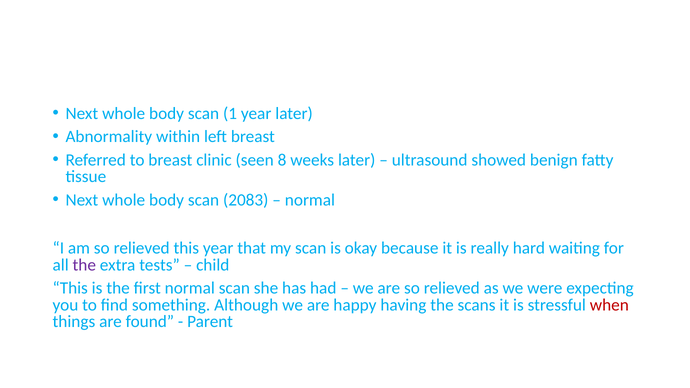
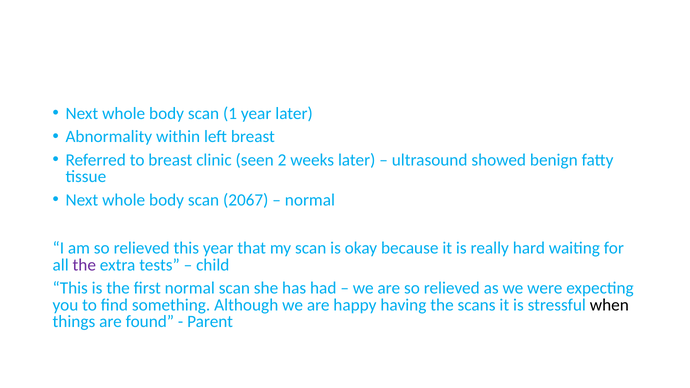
8: 8 -> 2 (282, 160)
2083: 2083 -> 2067 (246, 200)
when colour: red -> black (609, 305)
